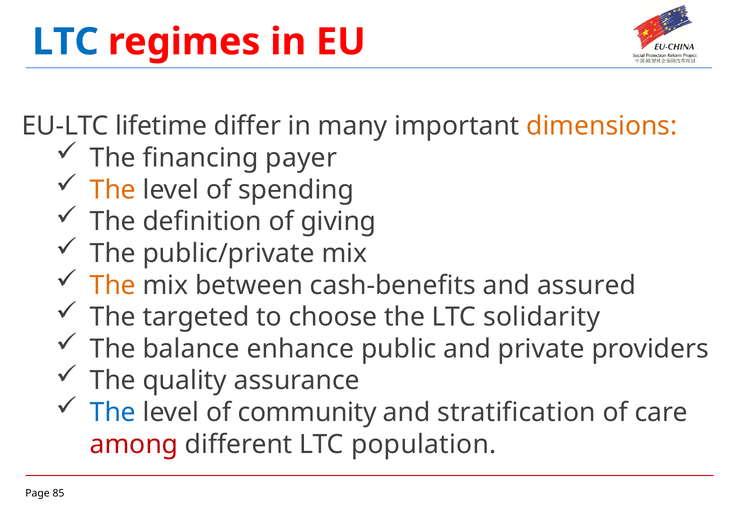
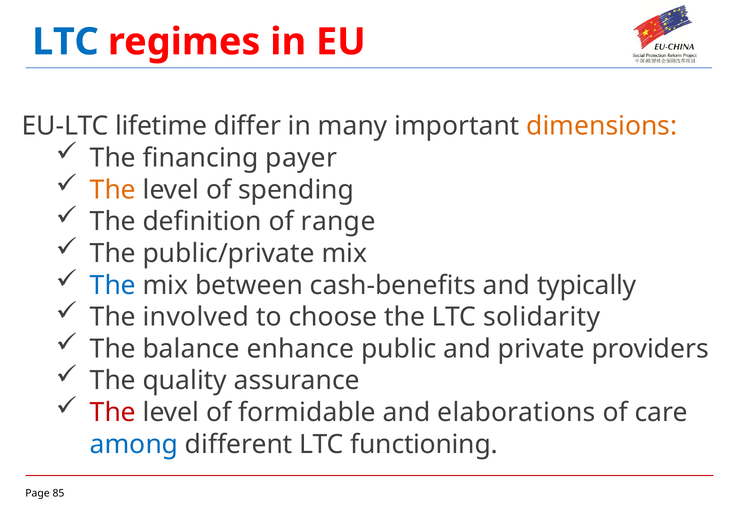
giving: giving -> range (338, 222)
The colour: orange -> blue (113, 286)
assured: assured -> typically (587, 286)
targeted: targeted -> involved (196, 317)
The colour: blue -> red (113, 413)
community: community -> formidable (307, 413)
stratification: stratification -> elaborations (516, 413)
among colour: red -> blue (134, 445)
population: population -> functioning (424, 445)
